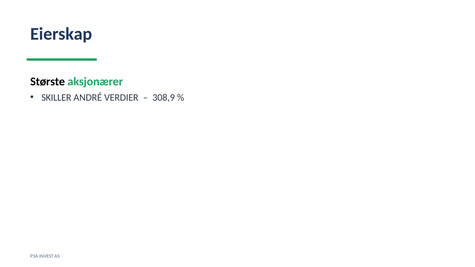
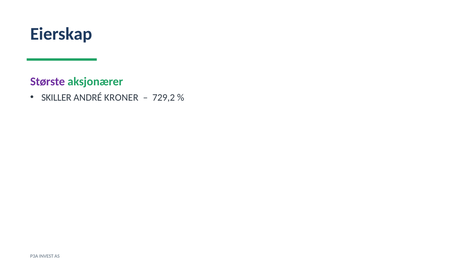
Største colour: black -> purple (48, 82)
VERDIER: VERDIER -> KRONER (121, 98)
308,9: 308,9 -> 729,2 (164, 98)
